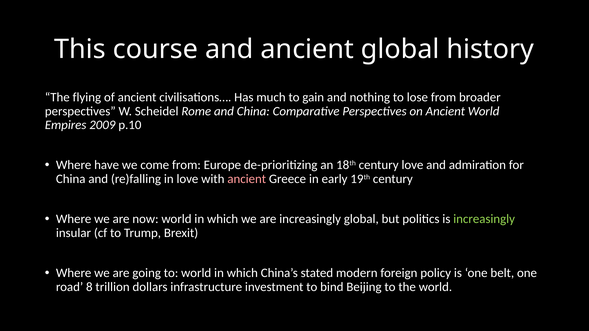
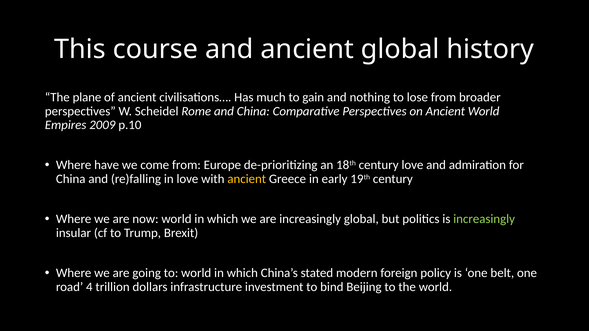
flying: flying -> plane (87, 97)
ancient colour: pink -> yellow (247, 179)
8: 8 -> 4 (89, 287)
